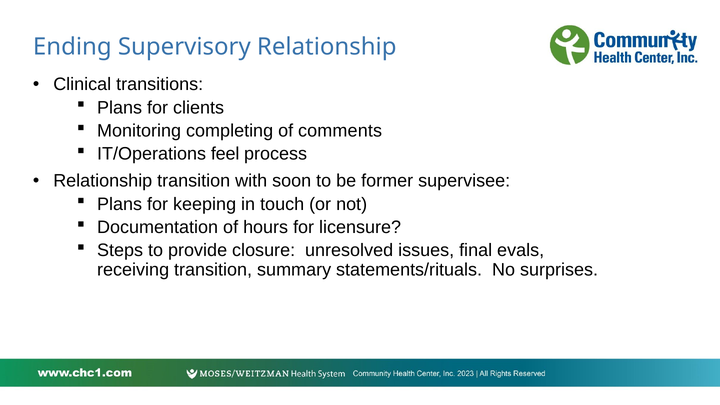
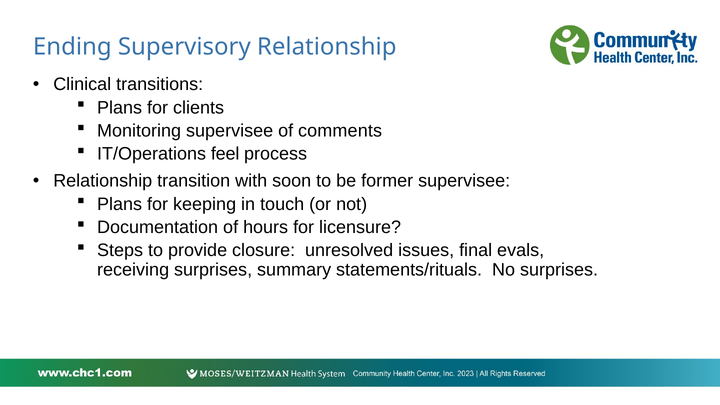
Monitoring completing: completing -> supervisee (230, 131)
receiving transition: transition -> surprises (213, 270)
